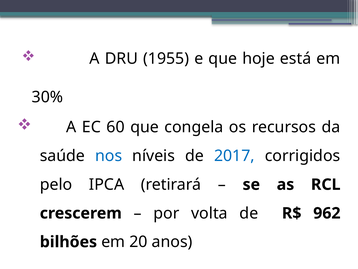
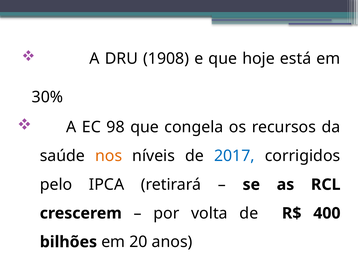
1955: 1955 -> 1908 (166, 59)
60: 60 -> 98 (116, 127)
nos colour: blue -> orange (109, 156)
962: 962 -> 400 (327, 213)
